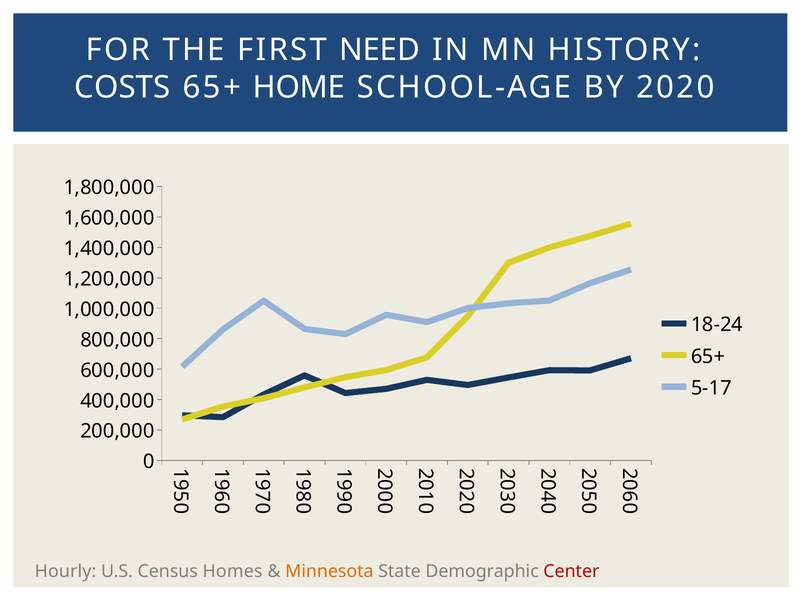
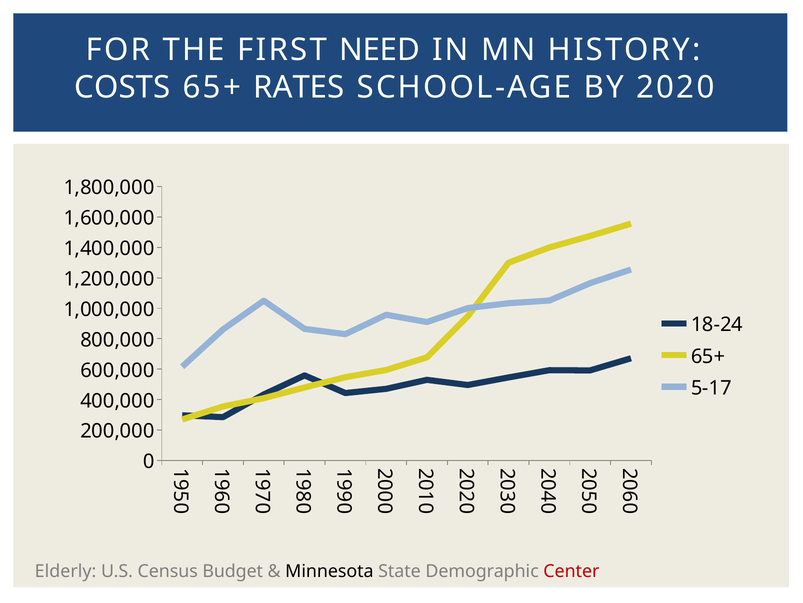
HOME: HOME -> RATES (299, 87)
Hourly: Hourly -> Elderly (66, 571)
Homes: Homes -> Budget (233, 571)
Minnesota colour: orange -> black (329, 571)
